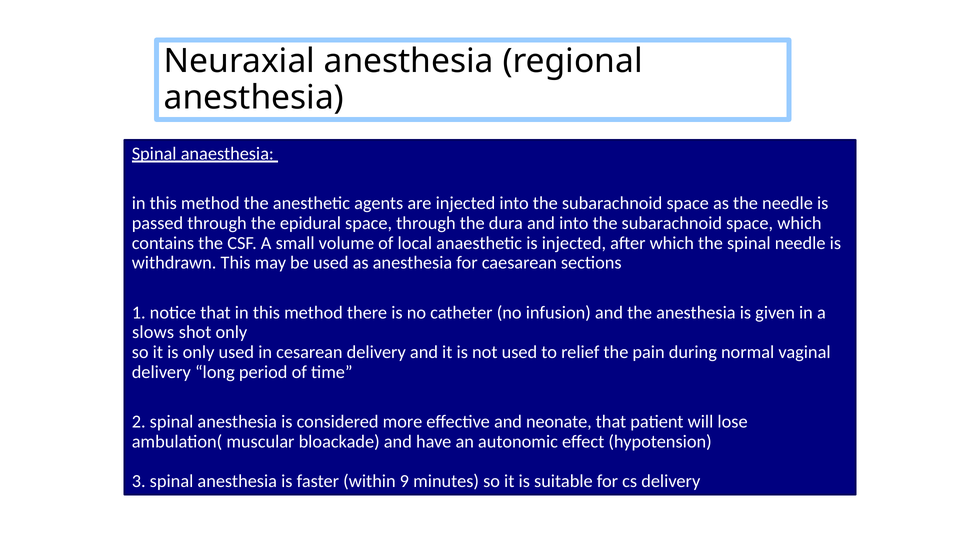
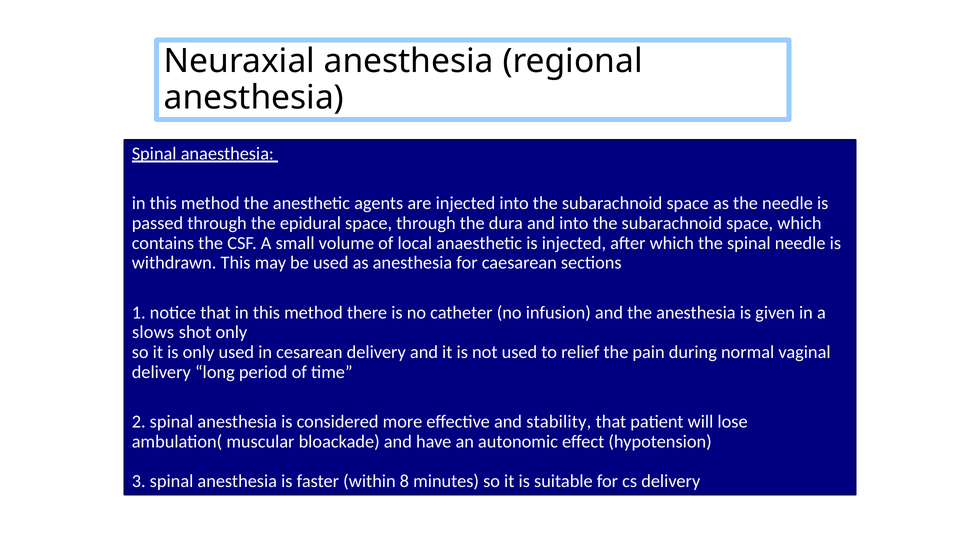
neonate: neonate -> stability (559, 422)
9: 9 -> 8 (404, 481)
